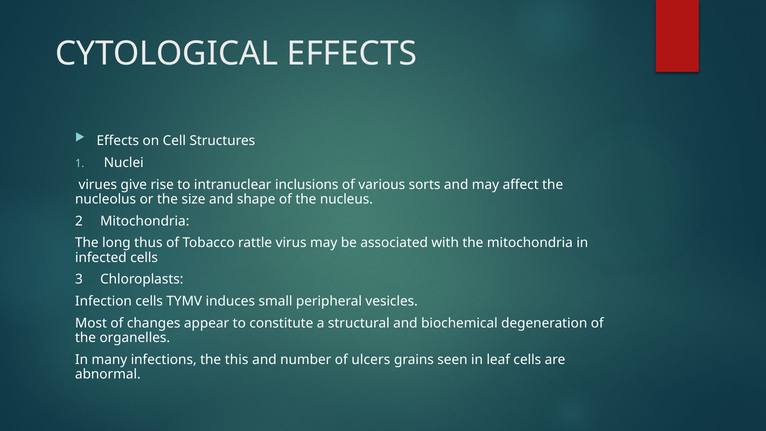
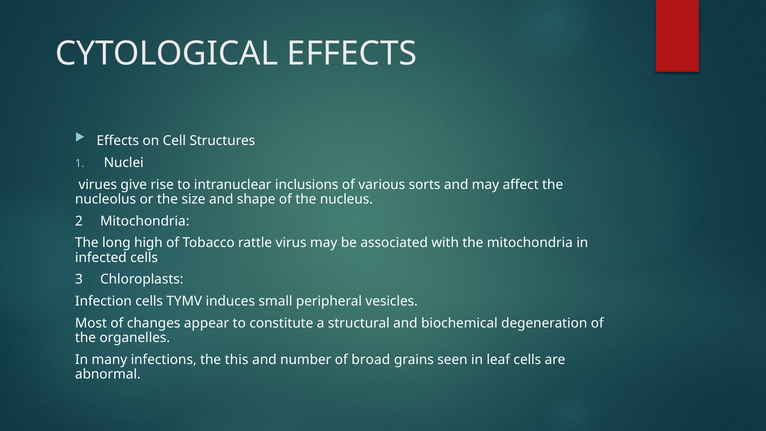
thus: thus -> high (148, 243)
ulcers: ulcers -> broad (371, 360)
